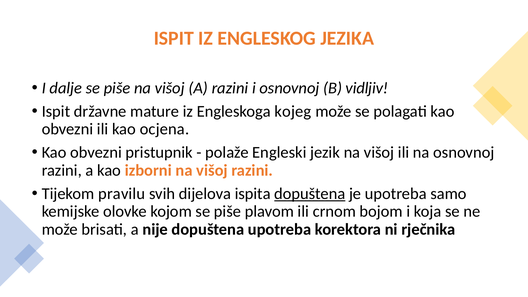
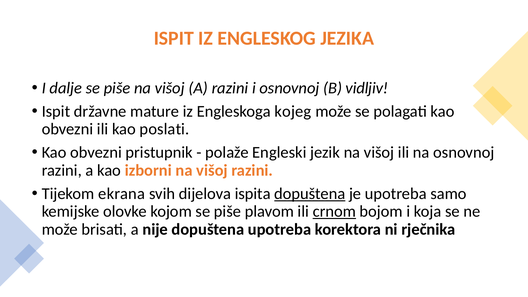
ocjena: ocjena -> poslati (164, 129)
pravilu: pravilu -> ekrana (122, 194)
crnom underline: none -> present (334, 211)
